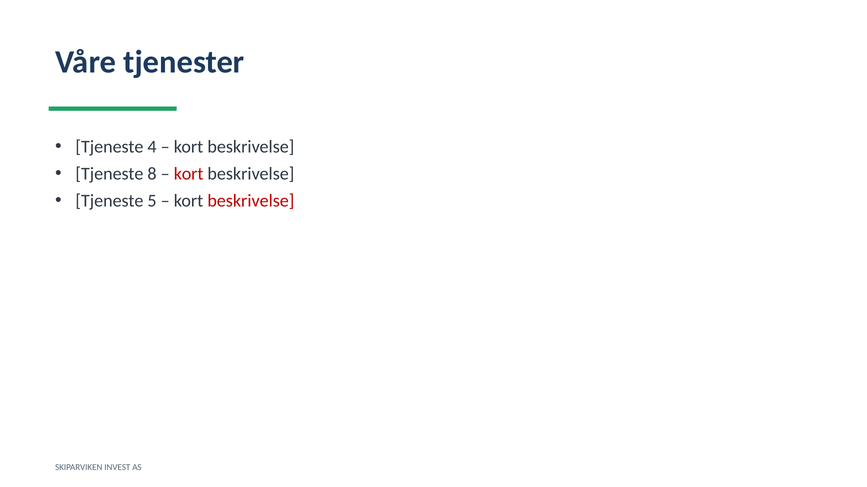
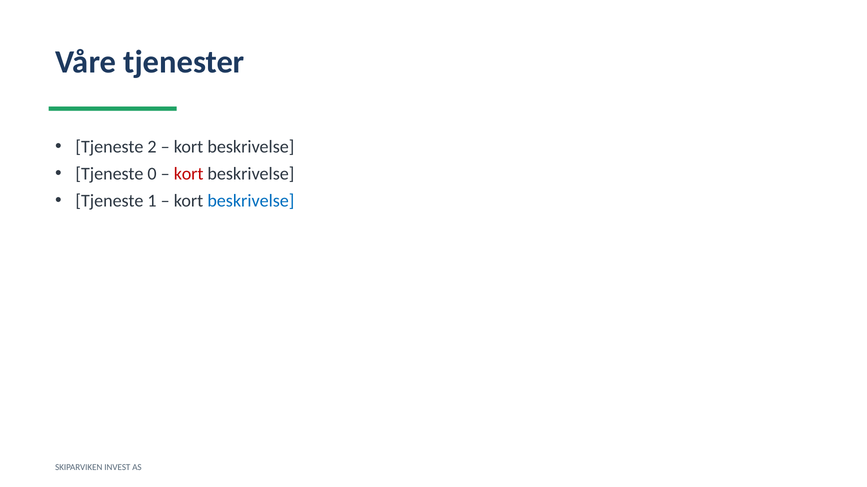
4: 4 -> 2 (152, 147)
8: 8 -> 0 (152, 174)
5: 5 -> 1 (152, 201)
beskrivelse colour: red -> blue (251, 201)
